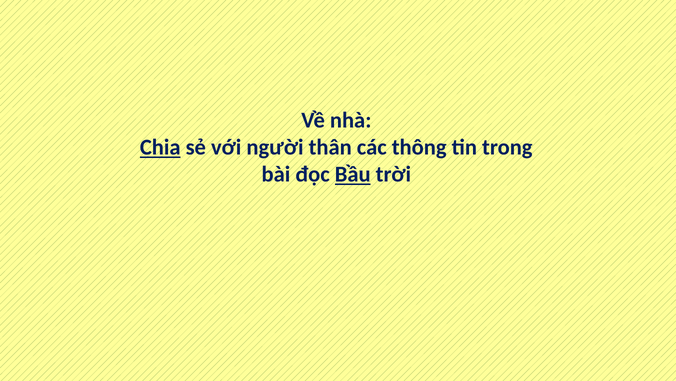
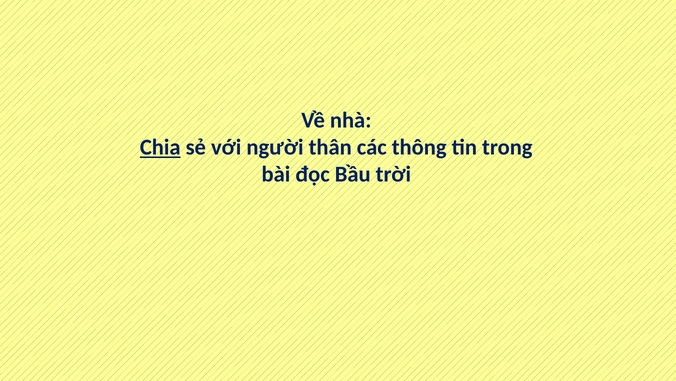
Bầu underline: present -> none (353, 174)
